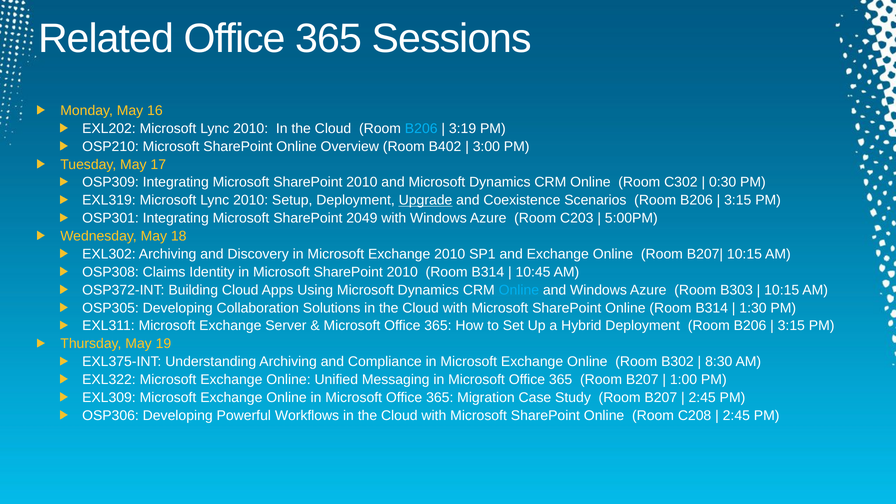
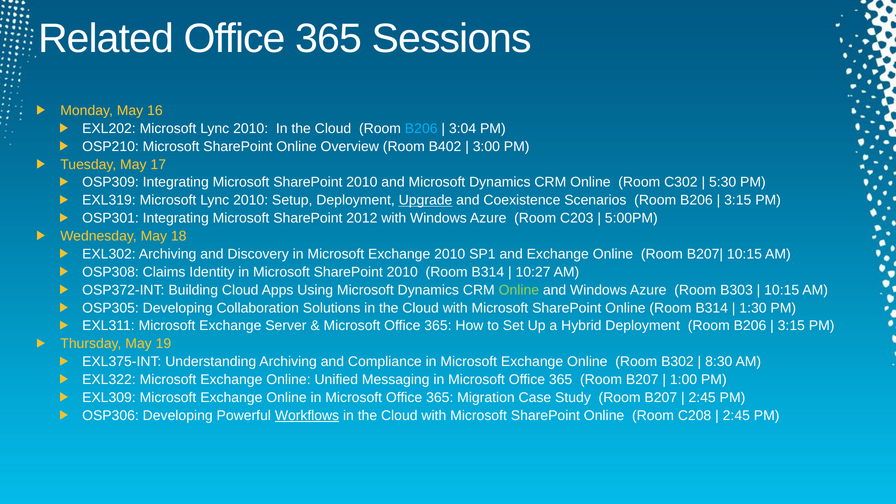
3:19: 3:19 -> 3:04 (463, 129)
0:30: 0:30 -> 5:30 (723, 182)
2049: 2049 -> 2012 (362, 218)
10:45: 10:45 -> 10:27 (533, 272)
Online colour: light blue -> light green (519, 290)
Workflows underline: none -> present (307, 416)
